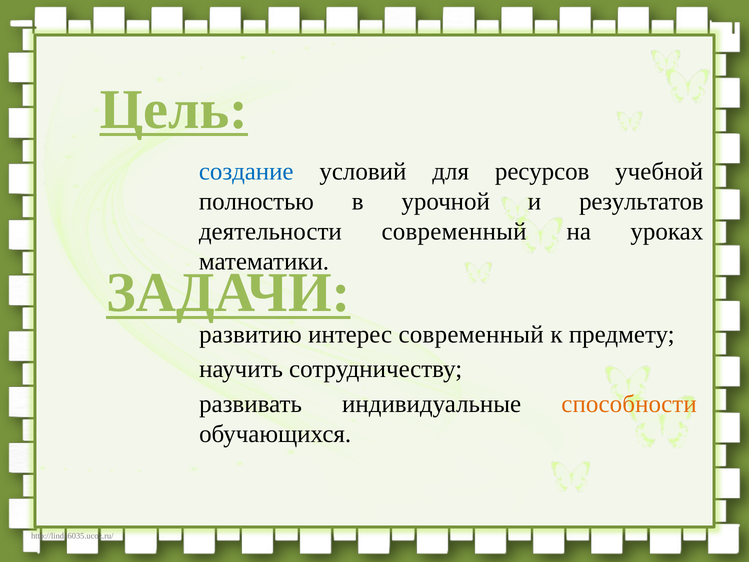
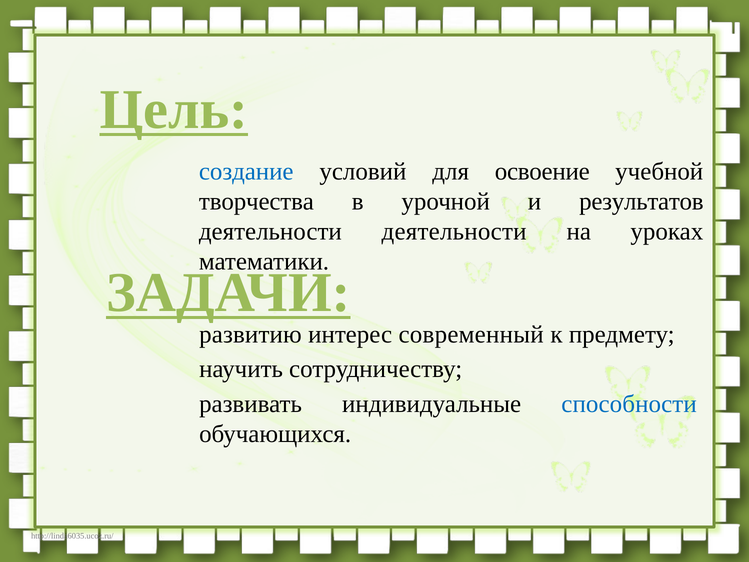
ресурсов: ресурсов -> освоение (542, 172)
полностью: полностью -> творчества (256, 201)
деятельности современный: современный -> деятельности (454, 231)
способности colour: orange -> blue (629, 404)
